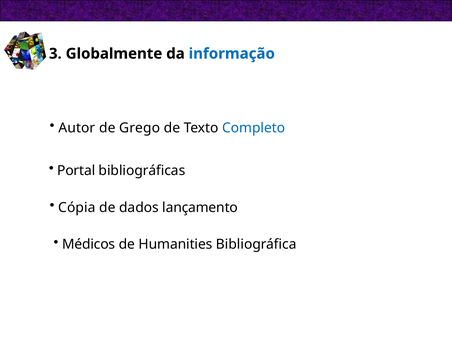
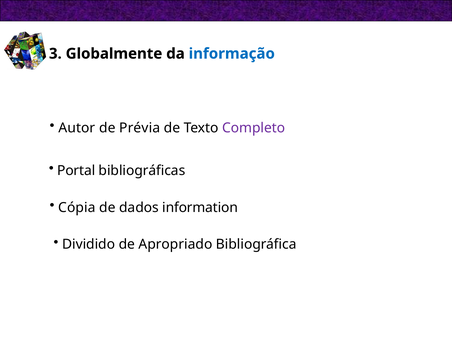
Grego: Grego -> Prévia (140, 128)
Completo colour: blue -> purple (254, 128)
lançamento: lançamento -> information (200, 207)
Médicos: Médicos -> Dividido (89, 244)
Humanities: Humanities -> Apropriado (175, 244)
